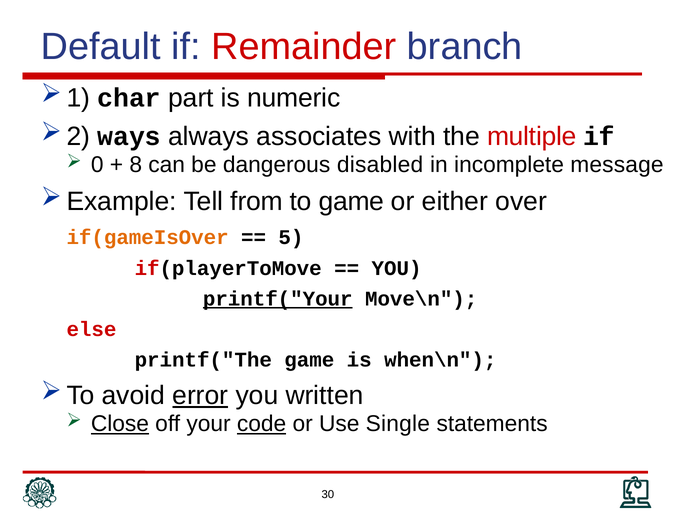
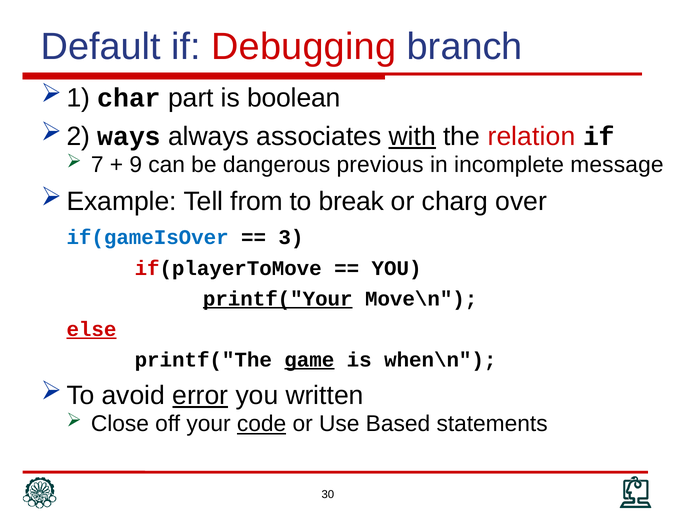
Remainder: Remainder -> Debugging (304, 47)
numeric: numeric -> boolean (294, 98)
with underline: none -> present (412, 136)
multiple: multiple -> relation (532, 136)
0: 0 -> 7 (97, 165)
8: 8 -> 9 (136, 165)
disabled: disabled -> previous (380, 165)
to game: game -> break (351, 202)
either: either -> charg (455, 202)
if(gameIsOver colour: orange -> blue (148, 237)
5: 5 -> 3 (291, 237)
else underline: none -> present (91, 329)
game underline: none -> present (309, 359)
Close underline: present -> none (120, 423)
Single: Single -> Based (398, 423)
